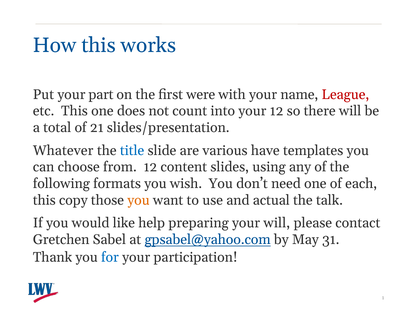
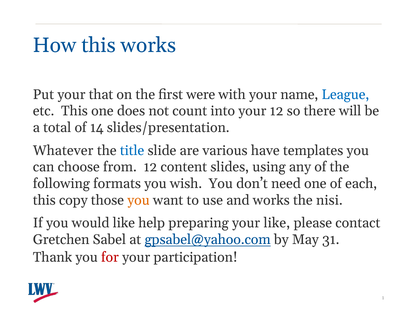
part: part -> that (101, 95)
League colour: red -> blue (345, 95)
21: 21 -> 14 (97, 128)
and actual: actual -> works (271, 201)
talk: talk -> nisi (329, 201)
your will: will -> like (277, 224)
for colour: blue -> red (110, 258)
